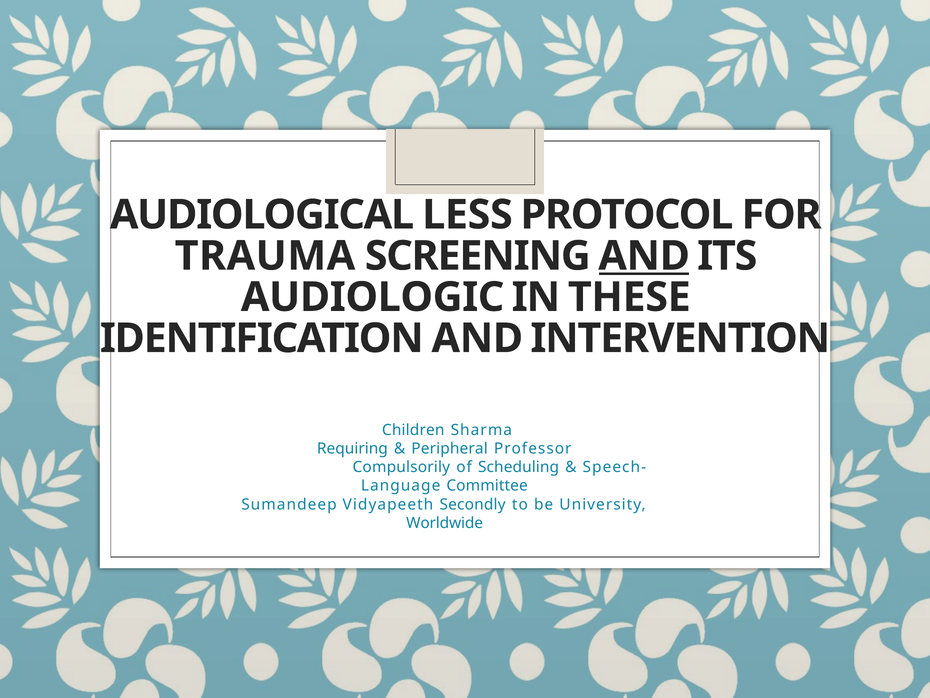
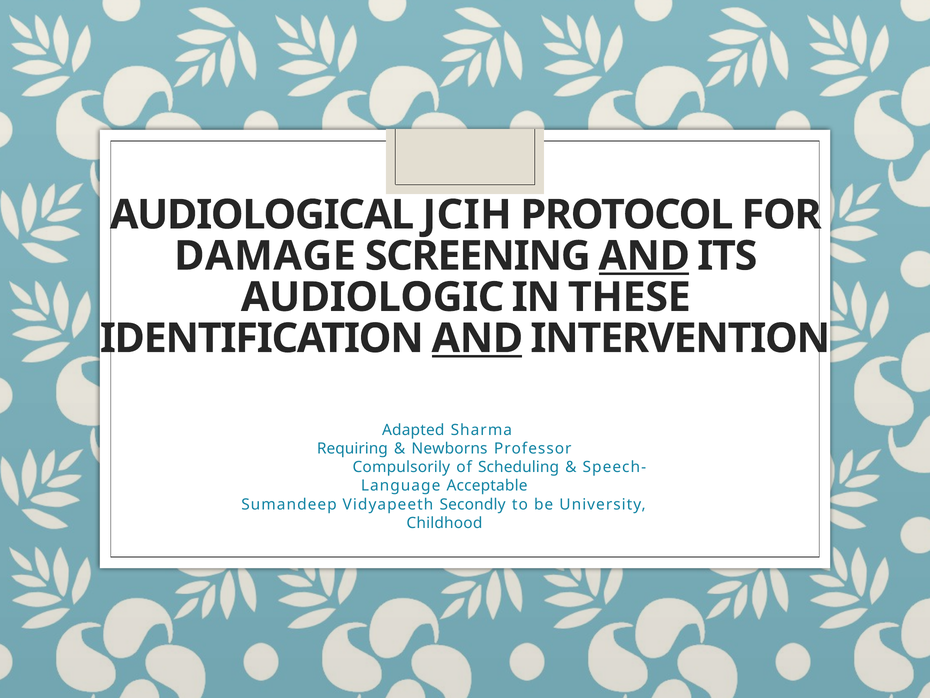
LESS: LESS -> JCIH (467, 215)
TRAUMA: TRAUMA -> DAMAGE (265, 256)
AND underline: none -> present (477, 338)
Children: Children -> Adapted (413, 430)
Peripheral: Peripheral -> Newborns (450, 448)
Committee: Committee -> Acceptable (487, 485)
Worldwide: Worldwide -> Childhood (444, 523)
